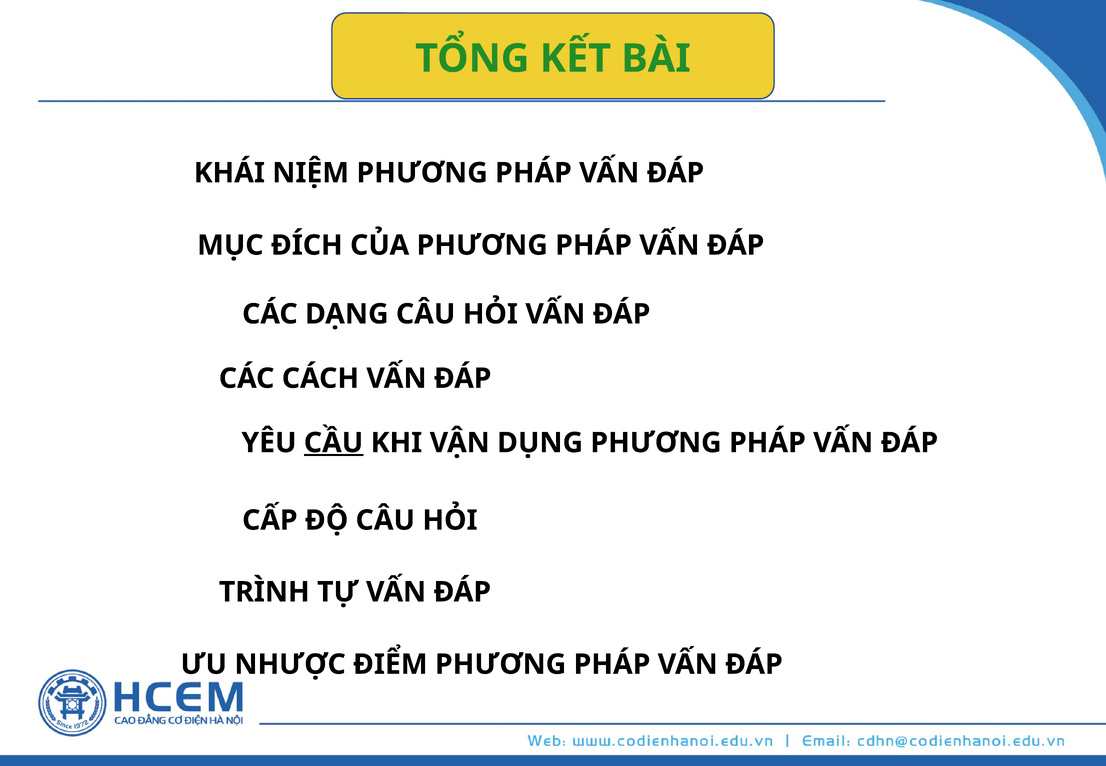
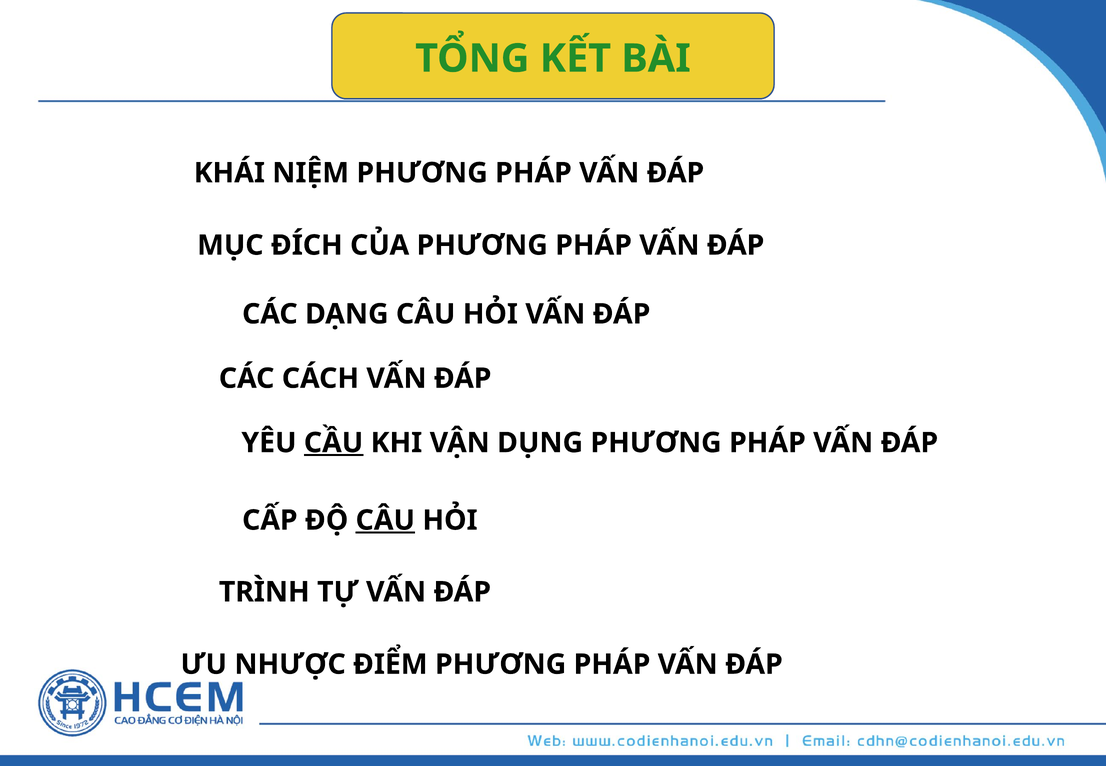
CÂU underline: none -> present (385, 520)
